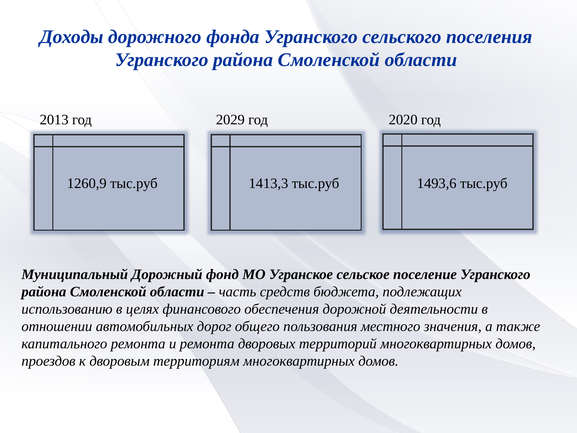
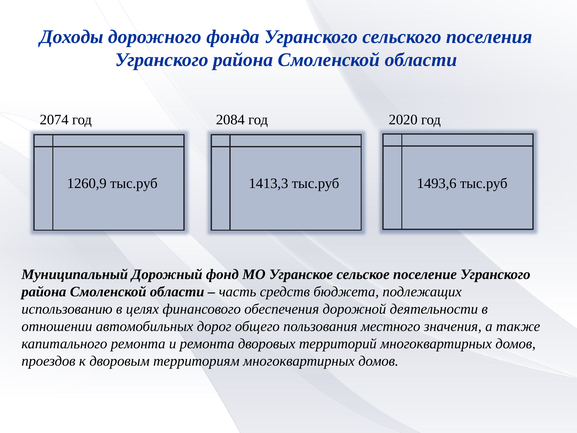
2013: 2013 -> 2074 (54, 120)
2029: 2029 -> 2084 (230, 120)
